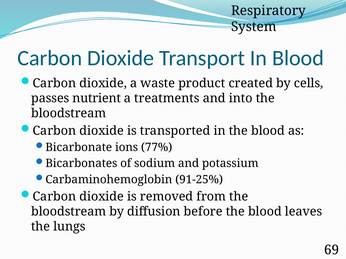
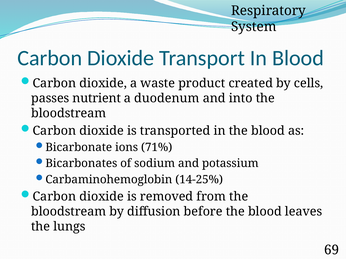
treatments: treatments -> duodenum (167, 98)
77%: 77% -> 71% (157, 148)
91-25%: 91-25% -> 14-25% (199, 180)
